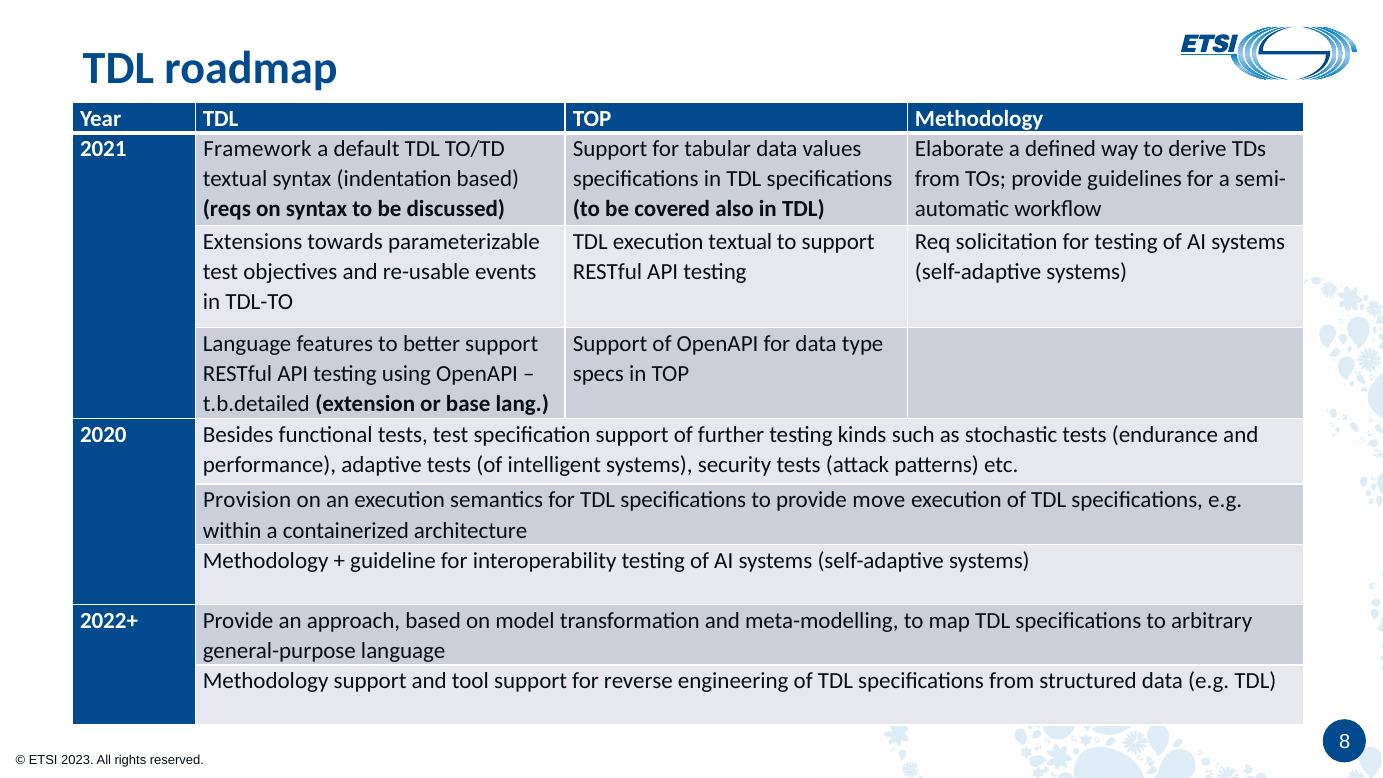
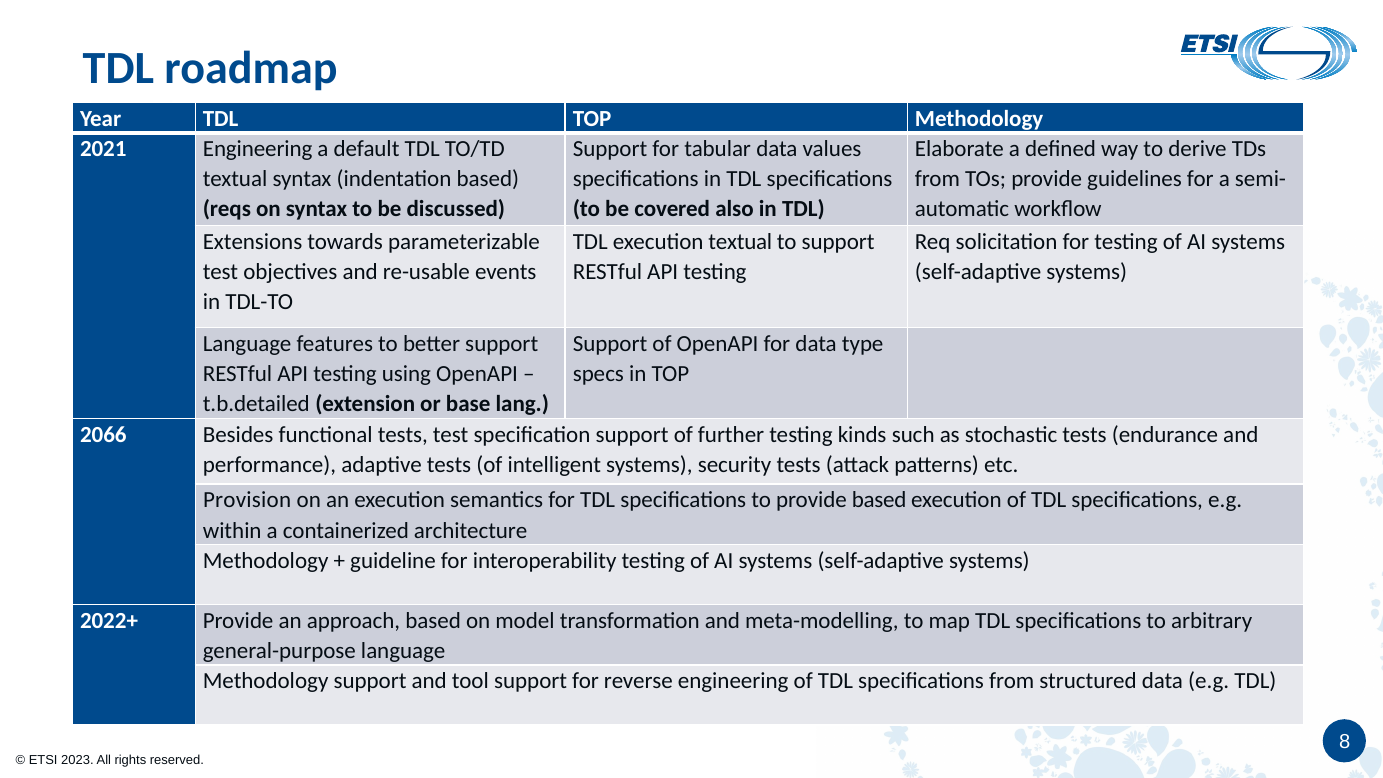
2021 Framework: Framework -> Engineering (258, 149)
2020: 2020 -> 2066 (103, 434)
provide move: move -> based (879, 500)
